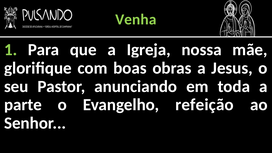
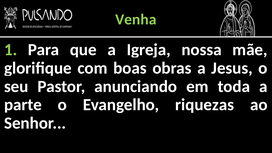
refeição: refeição -> riquezas (205, 105)
